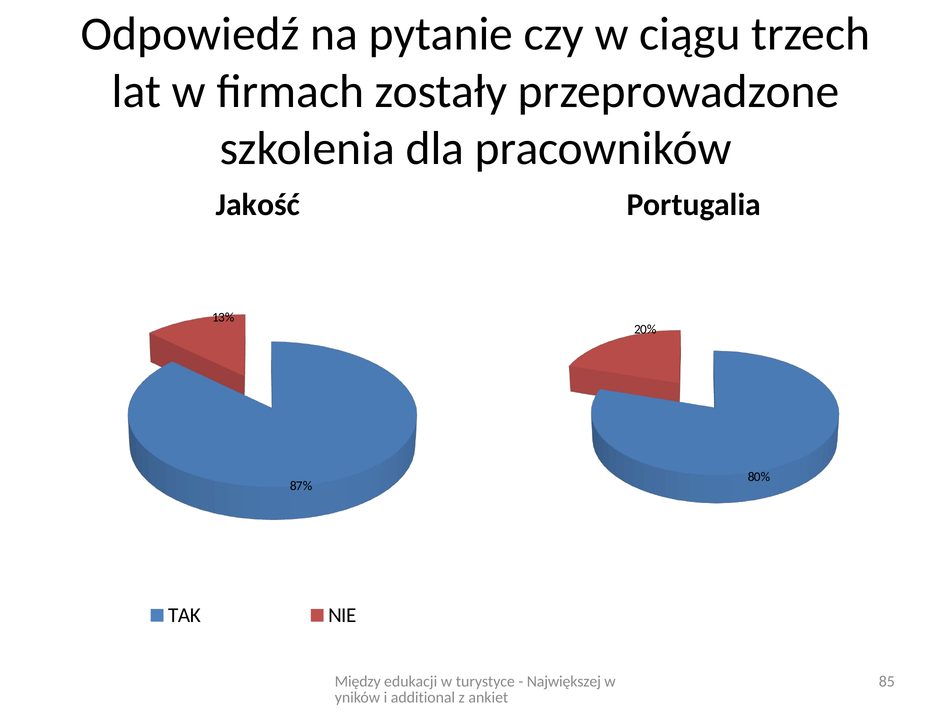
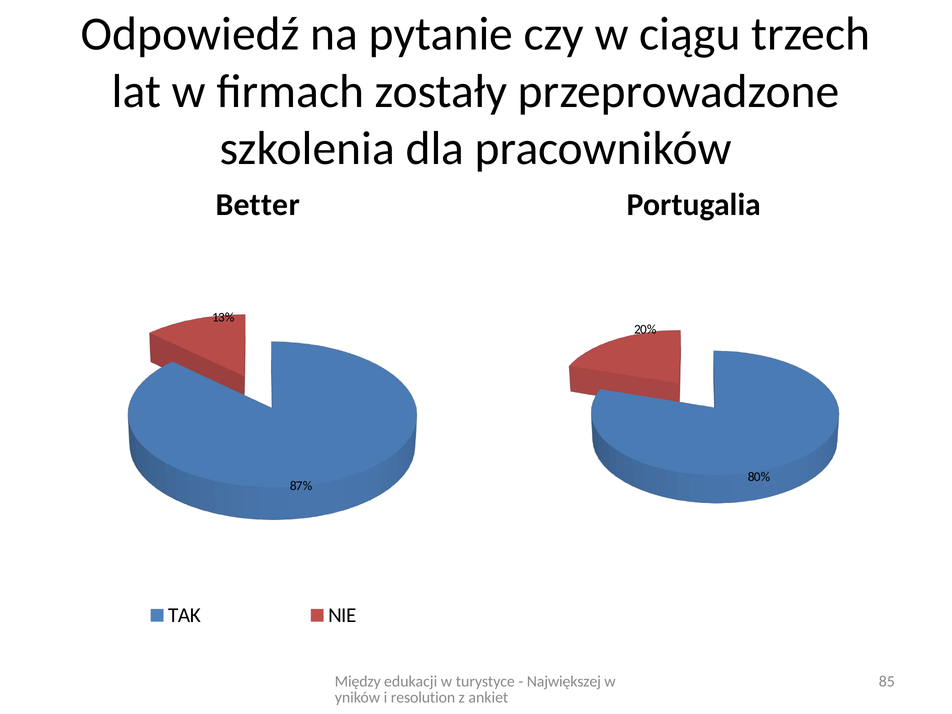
Jakość: Jakość -> Better (258, 205)
additional: additional -> resolution (423, 698)
